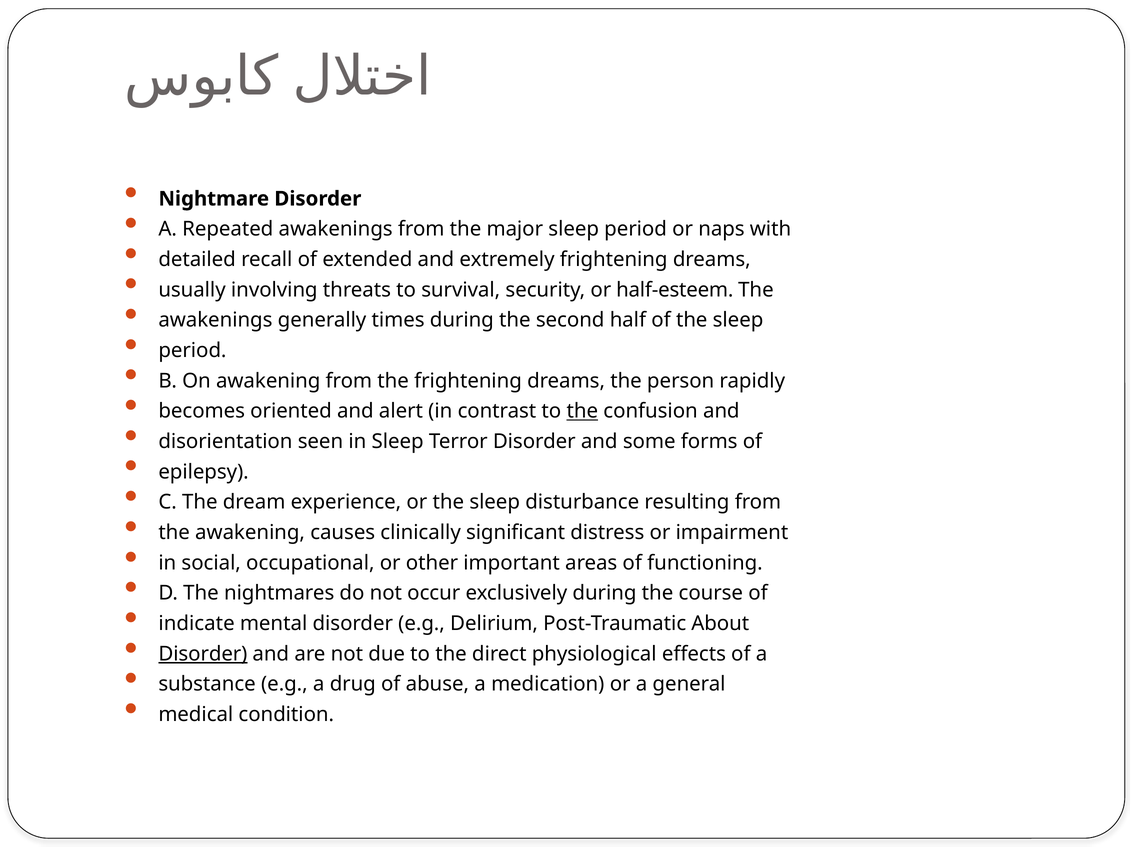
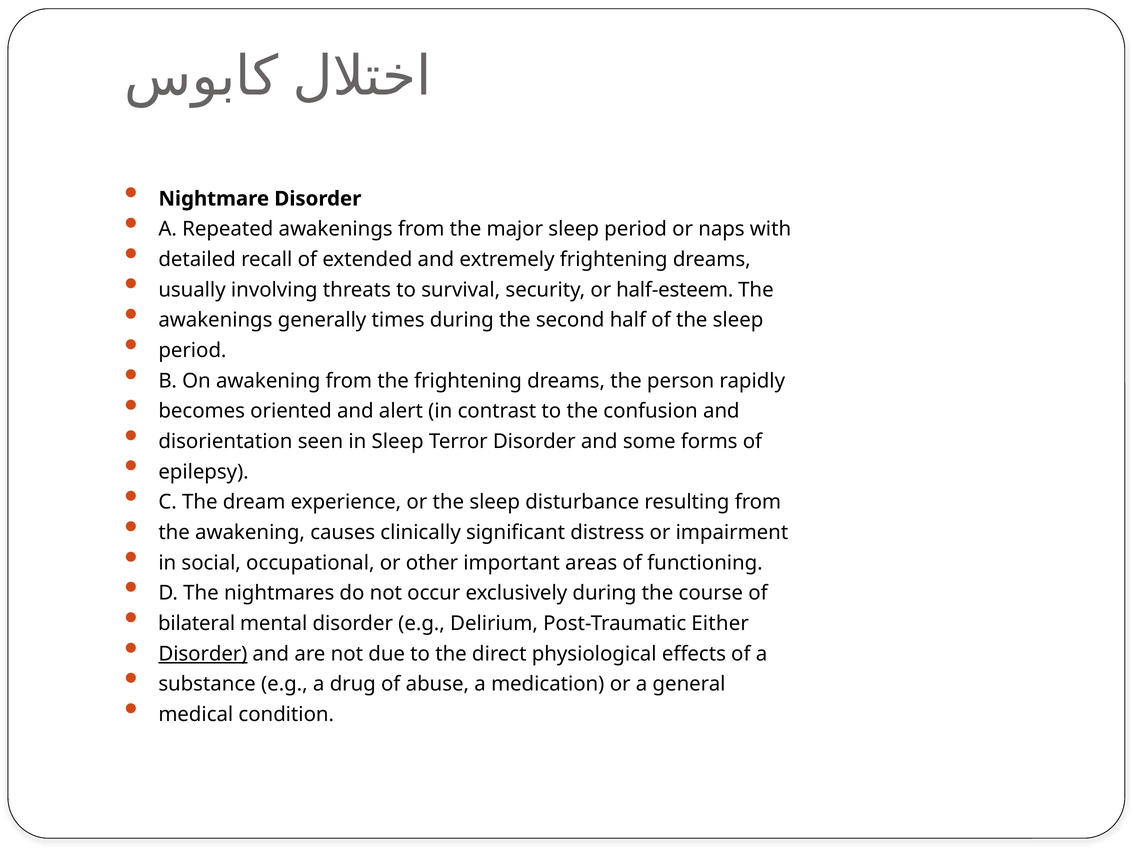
the underline: present -> none (582, 411)
indicate: indicate -> bilateral (197, 623)
About: About -> Either (720, 623)
